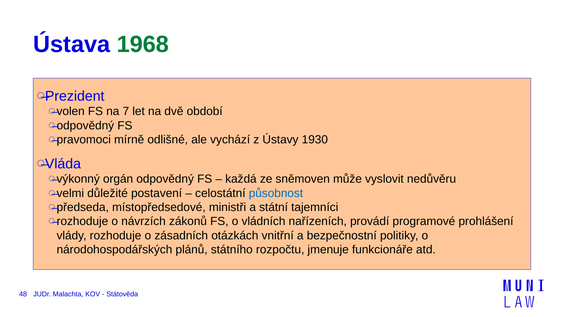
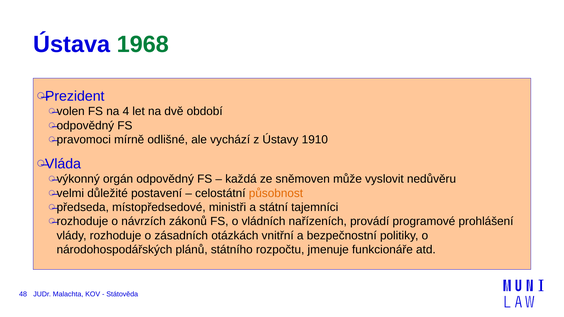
7: 7 -> 4 (126, 112)
1930: 1930 -> 1910 (315, 140)
působnost colour: blue -> orange (276, 193)
